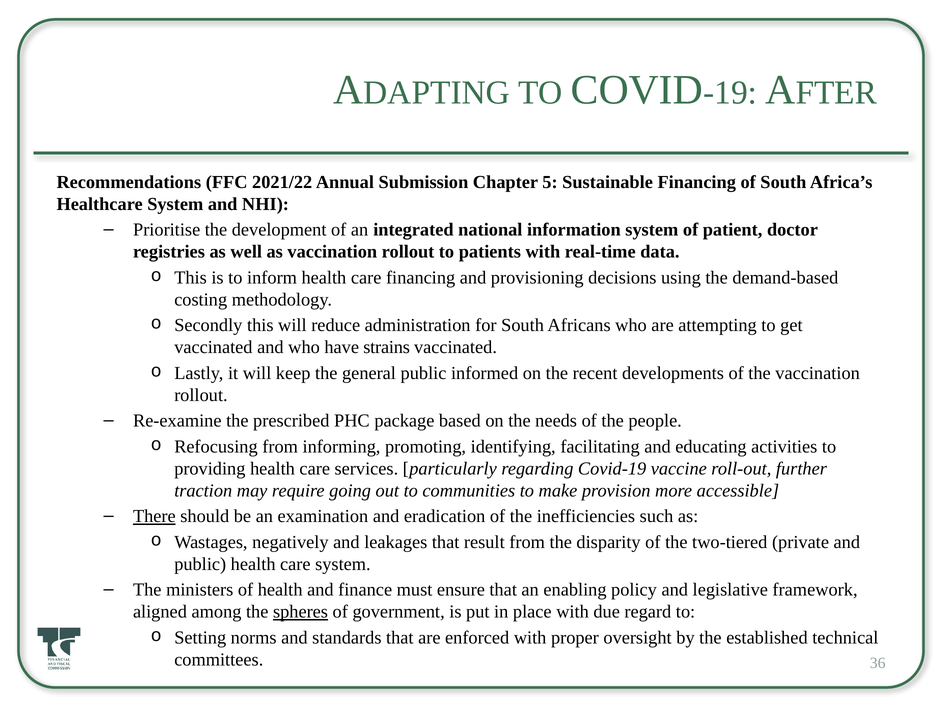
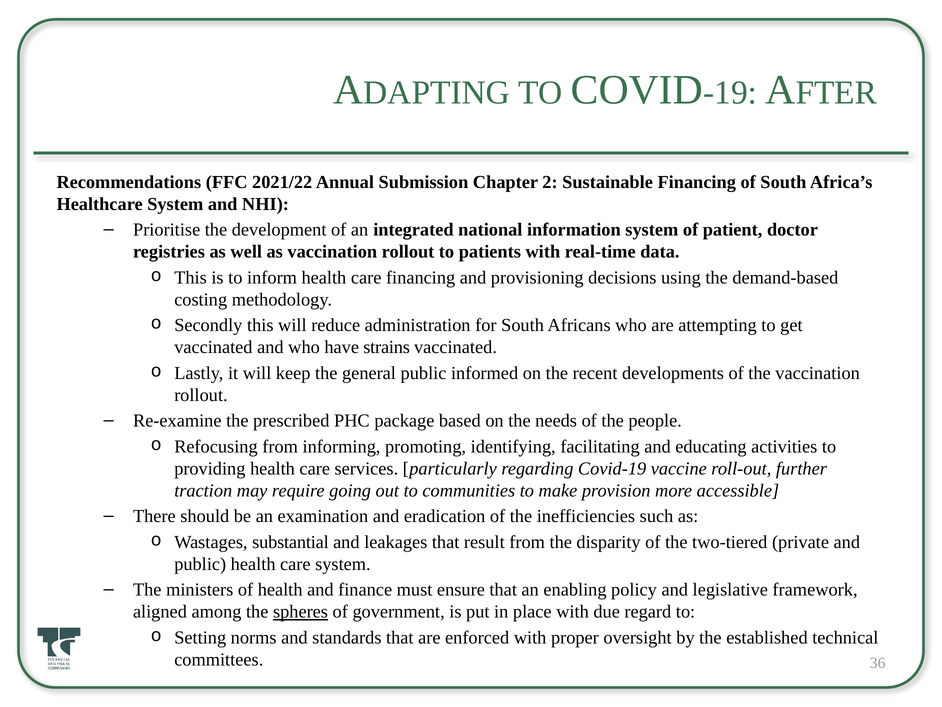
5: 5 -> 2 (550, 182)
There underline: present -> none (154, 516)
negatively: negatively -> substantial (290, 542)
